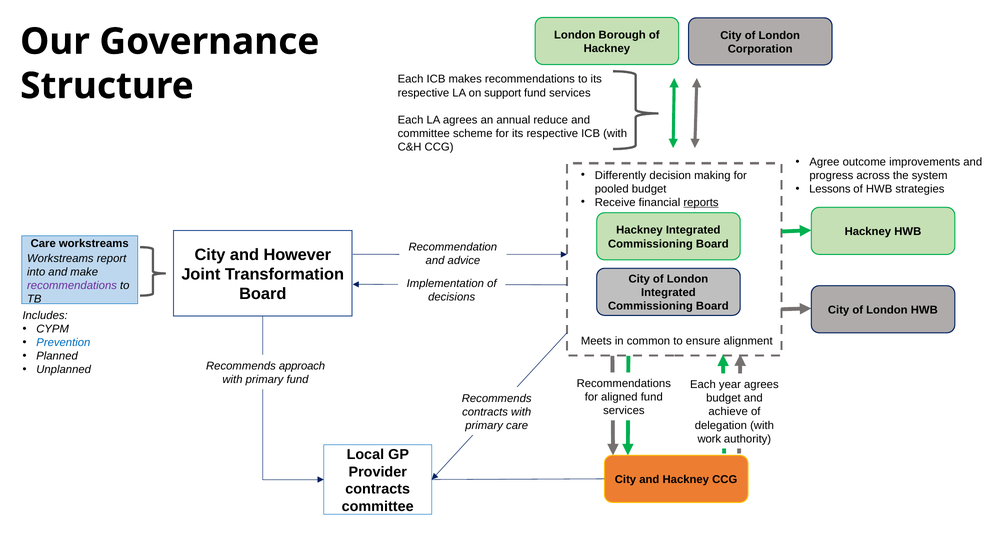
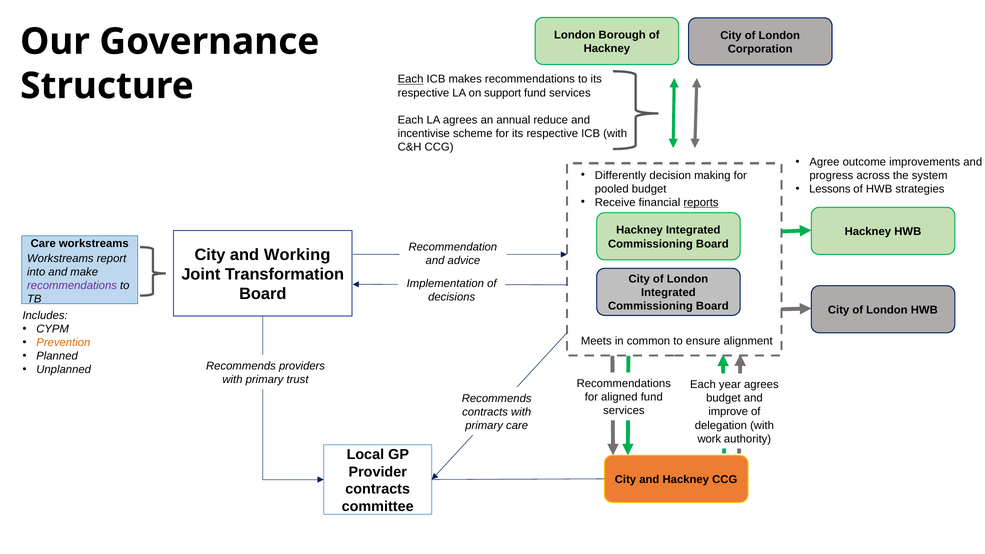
Each underline: none -> present (411, 79)
committee: committee -> incentivise (424, 133)
However: However -> Working (297, 255)
Prevention colour: blue -> orange (63, 343)
approach: approach -> providers (302, 366)
primary fund: fund -> trust (298, 380)
achieve: achieve -> improve (728, 412)
